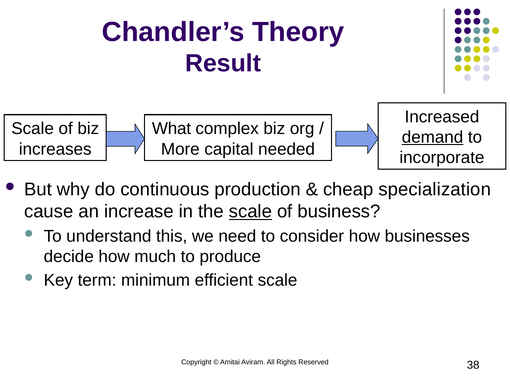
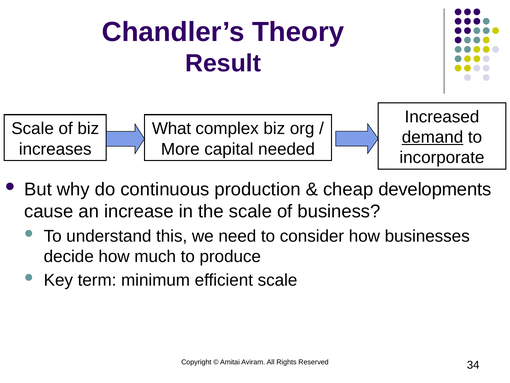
specialization: specialization -> developments (435, 189)
scale underline: present -> none (250, 211)
38: 38 -> 34 (473, 365)
